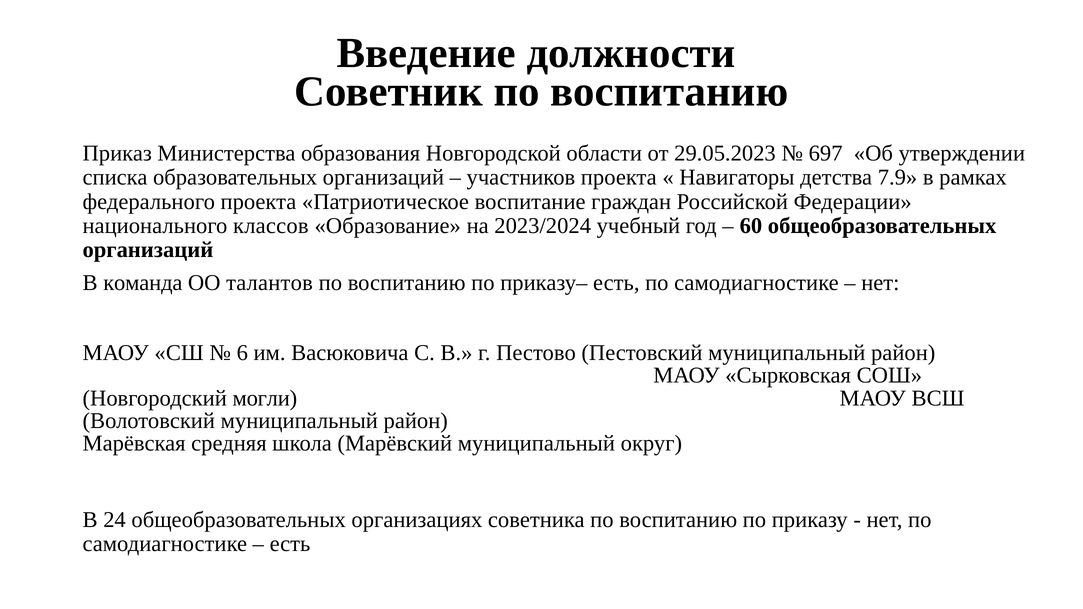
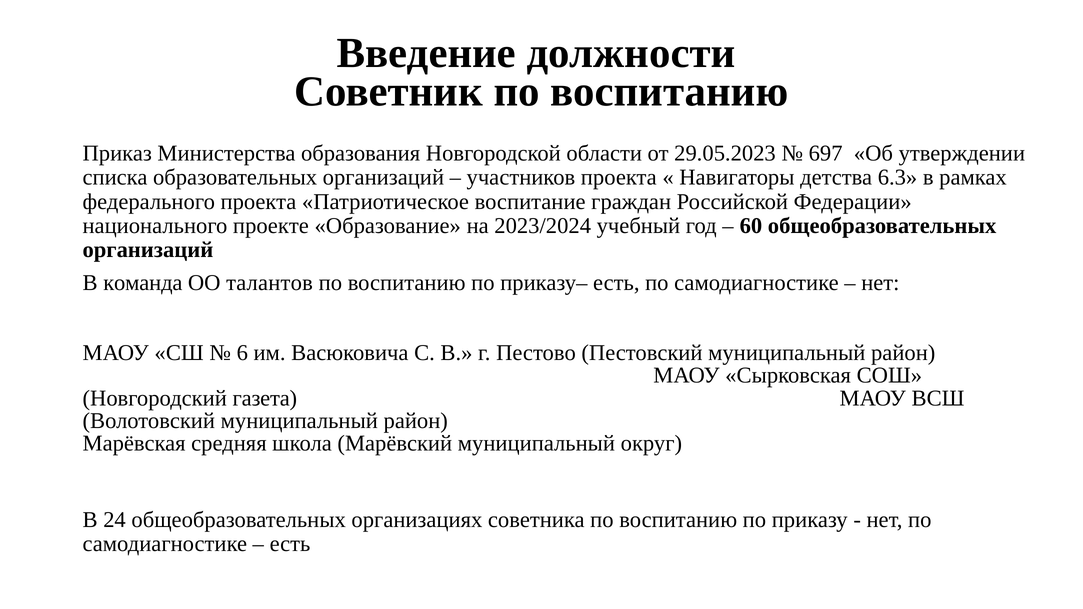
7.9: 7.9 -> 6.3 (897, 178)
классов: классов -> проекте (271, 226)
могли: могли -> газета (265, 398)
